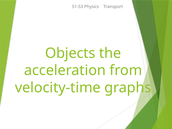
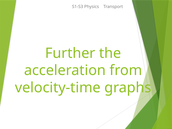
Objects: Objects -> Further (70, 53)
